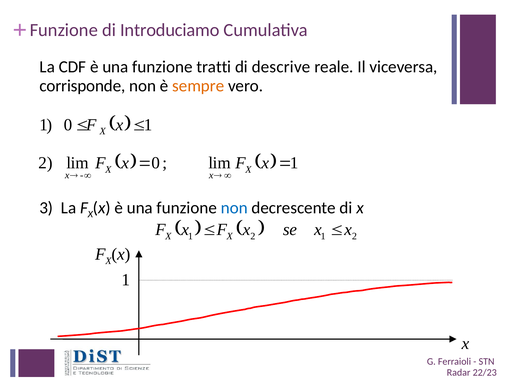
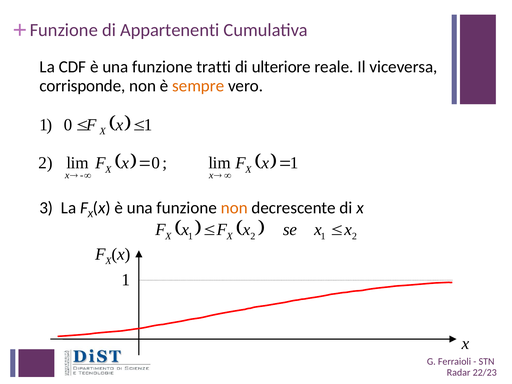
Introduciamo: Introduciamo -> Appartenenti (170, 30)
descrive: descrive -> ulteriore (281, 67)
non colour: blue -> orange (234, 208)
